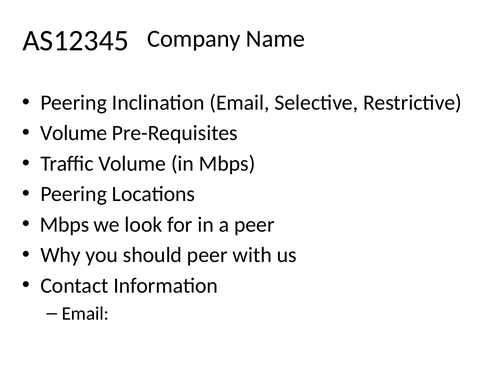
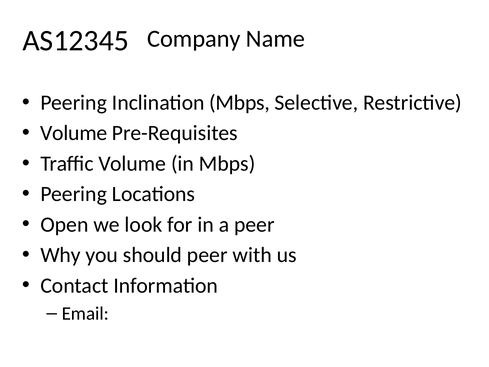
Inclination Email: Email -> Mbps (240, 103)
Mbps: Mbps -> Open (64, 224)
